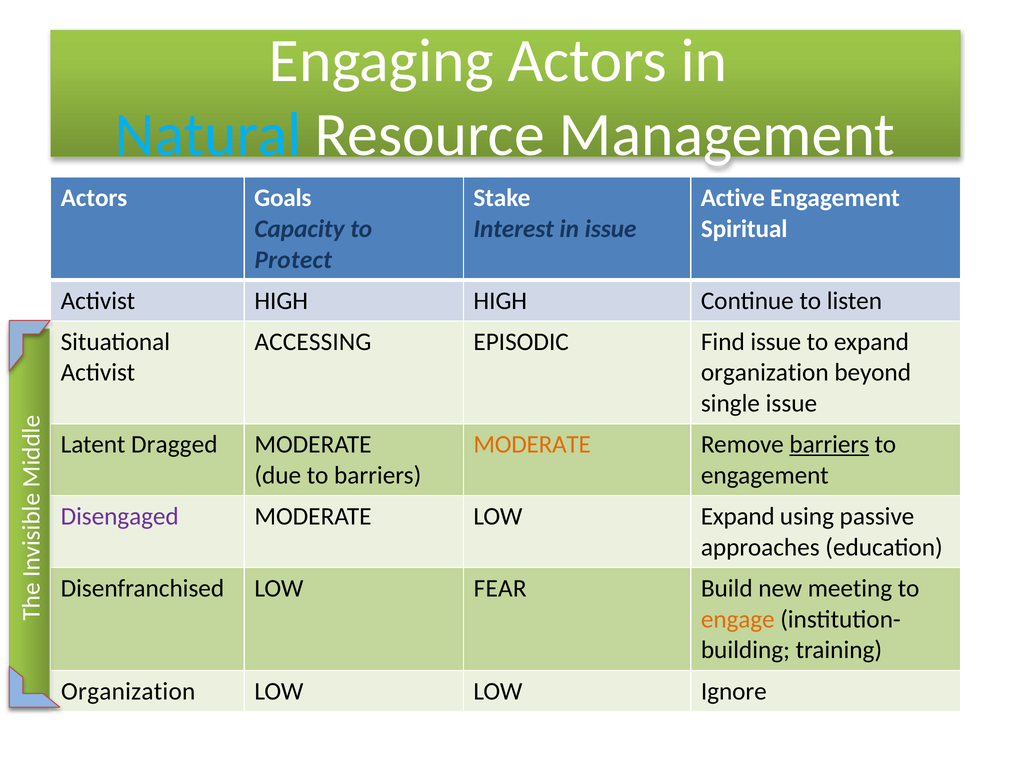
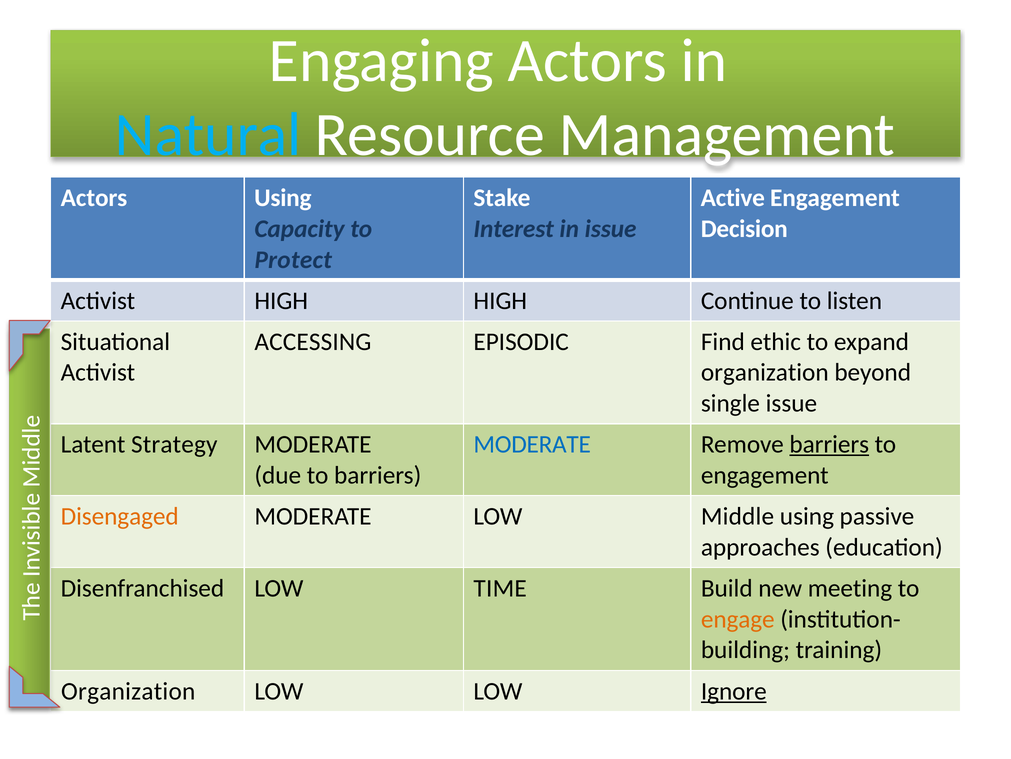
Actors Goals: Goals -> Using (283, 198)
Spiritual: Spiritual -> Decision (744, 229)
Find issue: issue -> ethic (776, 341)
Dragged: Dragged -> Strategy (174, 444)
MODERATE colour: orange -> blue (532, 444)
Disengaged colour: purple -> orange (120, 516)
LOW Expand: Expand -> Middle (738, 516)
FEAR: FEAR -> TIME (500, 588)
Ignore underline: none -> present (734, 690)
